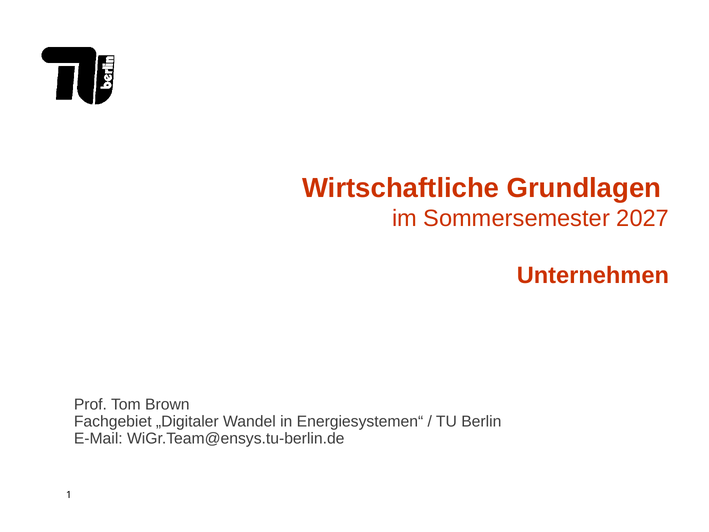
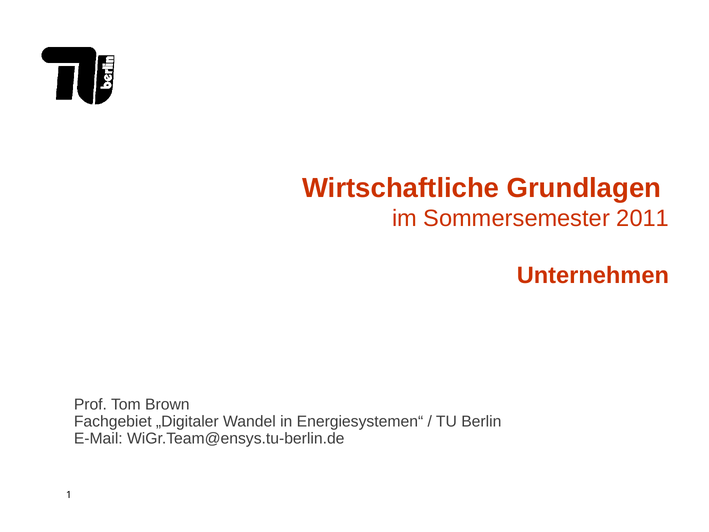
2027: 2027 -> 2011 (643, 218)
